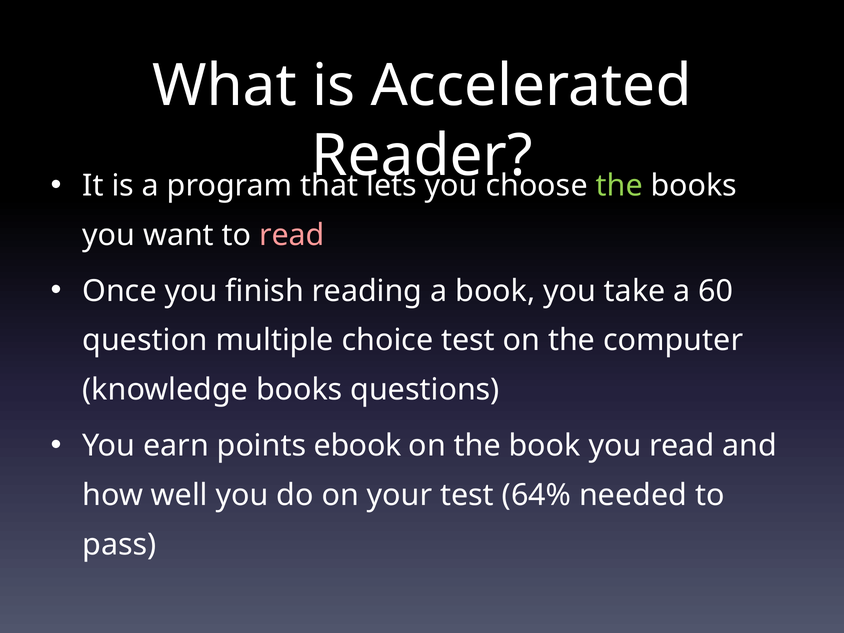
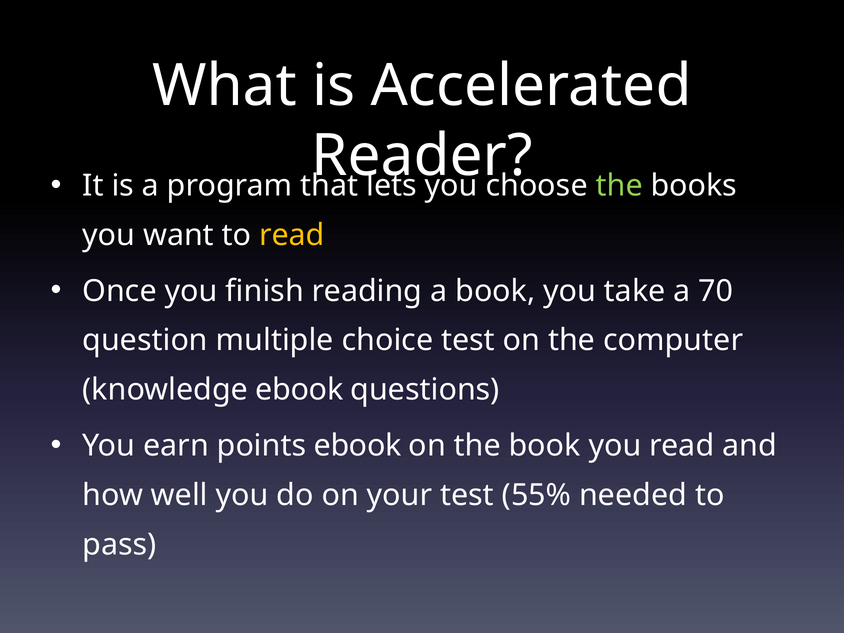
read colour: pink -> yellow (292, 235)
60: 60 -> 70 (716, 291)
knowledge books: books -> ebook (299, 390)
64%: 64% -> 55% (537, 495)
